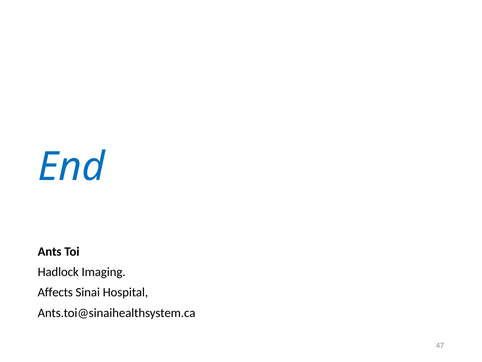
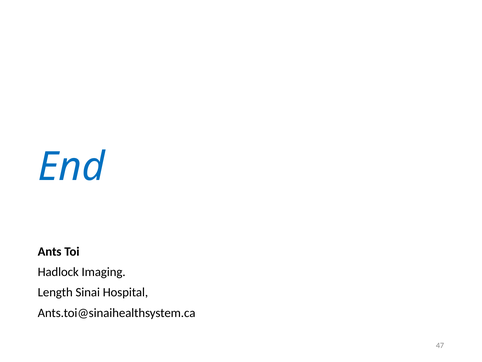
Affects: Affects -> Length (55, 292)
